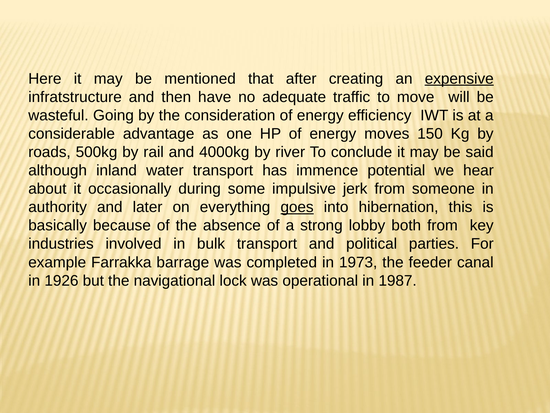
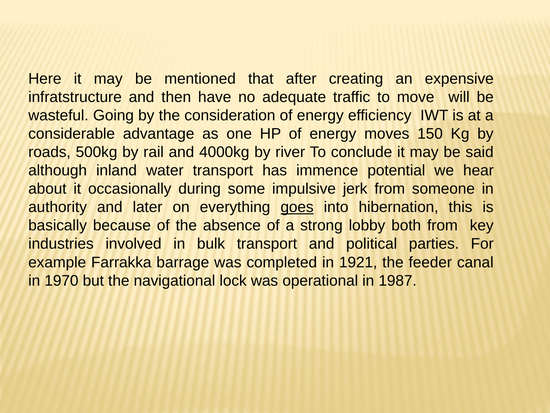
expensive underline: present -> none (459, 79)
1973: 1973 -> 1921 (358, 262)
1926: 1926 -> 1970 (61, 280)
